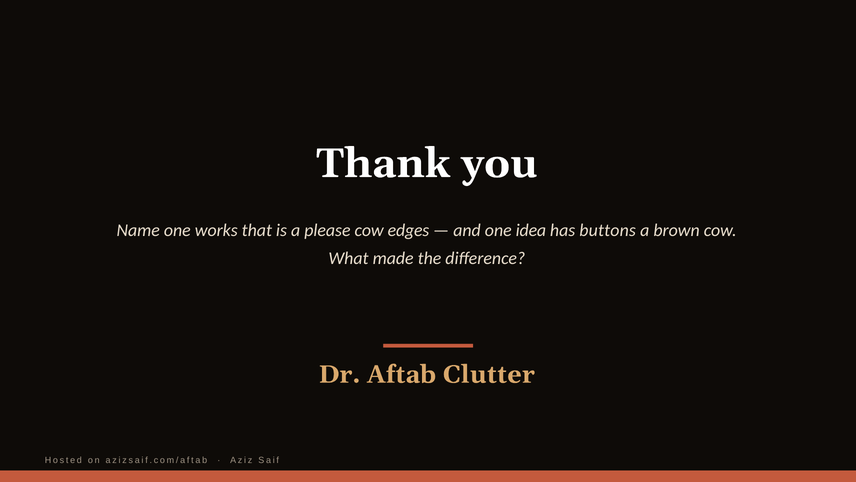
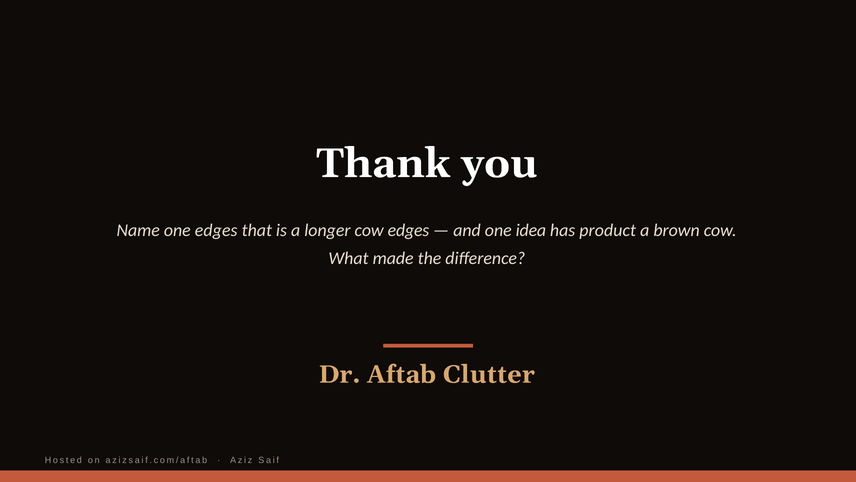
one works: works -> edges (216, 230)
please: please -> longer (327, 230)
buttons: buttons -> product (608, 230)
